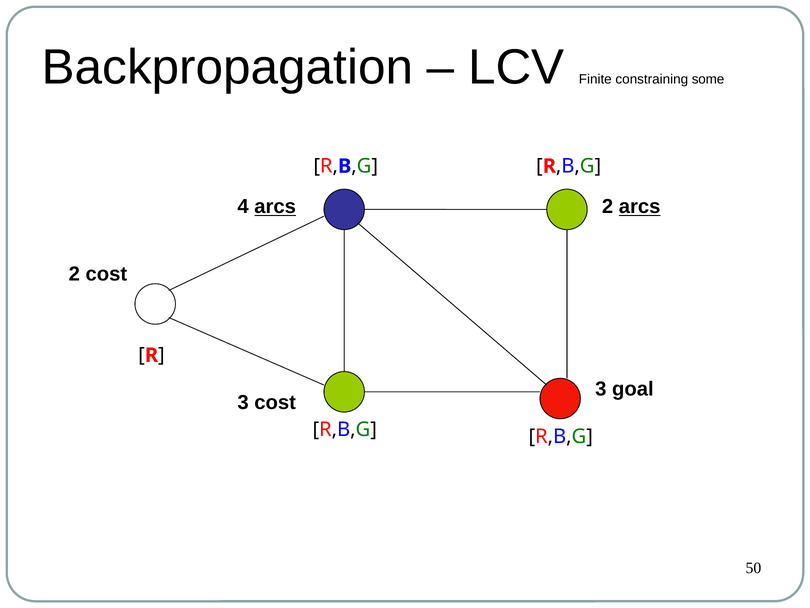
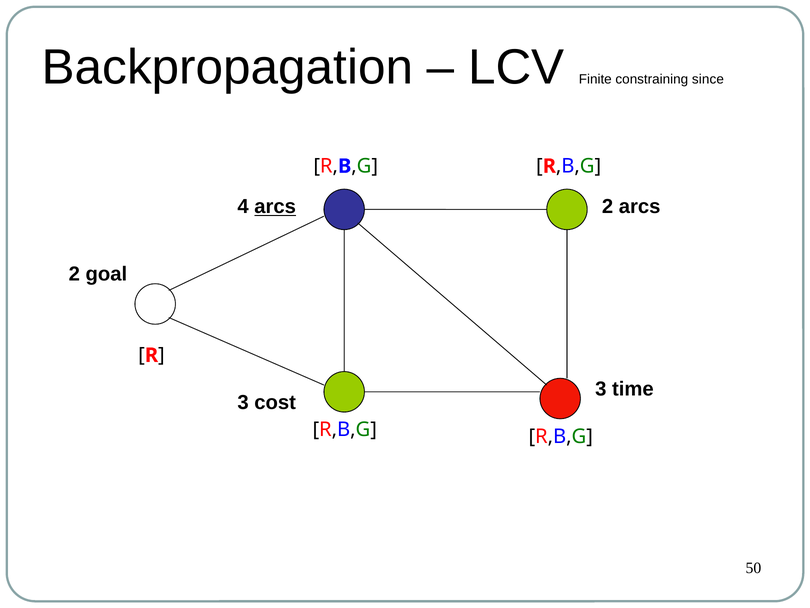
some: some -> since (708, 79)
arcs underline: present -> none (640, 207)
2 cost: cost -> goal (106, 274)
goal: goal -> time (633, 389)
